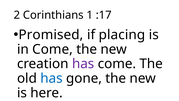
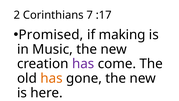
1: 1 -> 7 (90, 15)
placing: placing -> making (122, 35)
in Come: Come -> Music (53, 49)
has colour: blue -> orange (51, 78)
